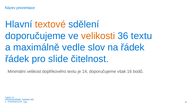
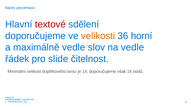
textové colour: orange -> red (50, 24)
36 textu: textu -> horní (142, 36)
na řádek: řádek -> vedle (133, 47)
